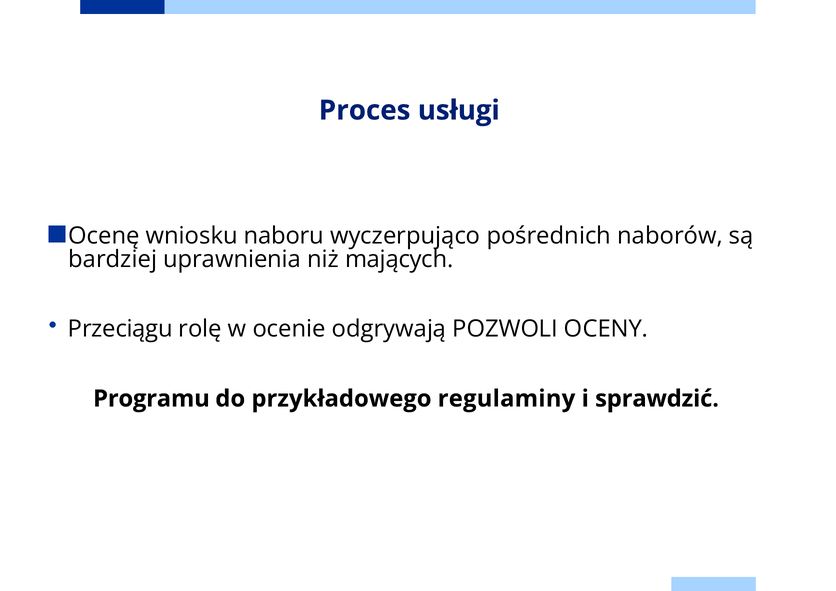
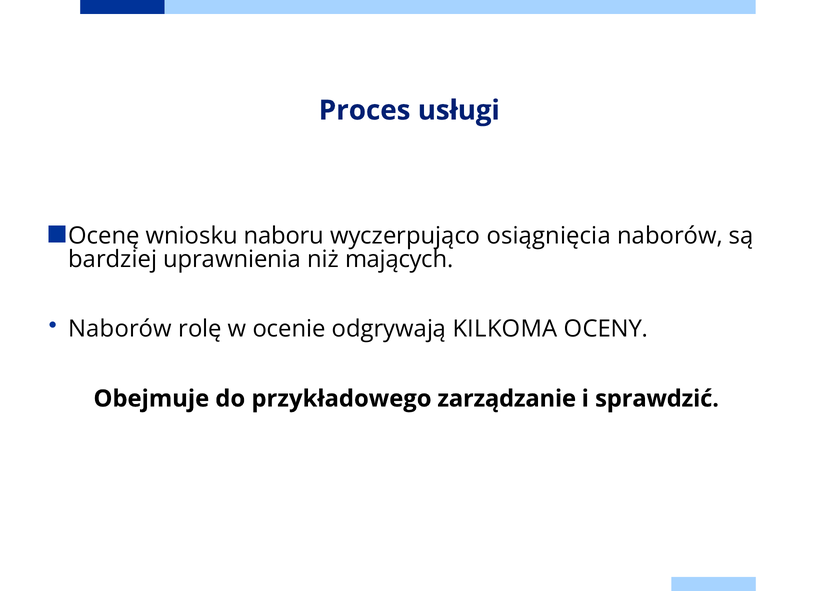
pośrednich: pośrednich -> osiągnięcia (549, 236)
Przeciągu: Przeciągu -> Naborów (120, 329)
POZWOLI: POZWOLI -> KILKOMA (505, 329)
Programu: Programu -> Obejmuje (151, 399)
regulaminy: regulaminy -> zarządzanie (507, 399)
